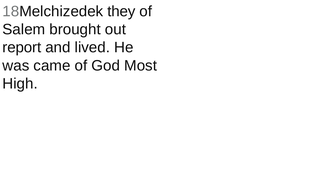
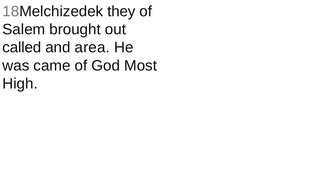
report: report -> called (22, 48)
lived: lived -> area (92, 48)
